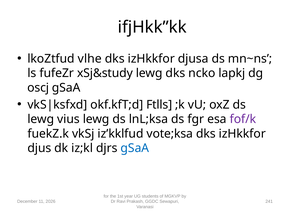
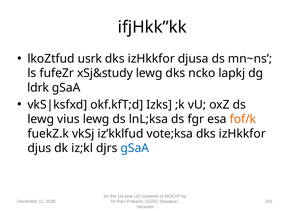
vlhe: vlhe -> usrk (90, 59)
oscj: oscj -> ldrk (38, 88)
Ftlls: Ftlls -> Izks (159, 105)
fof/k colour: purple -> orange (243, 119)
